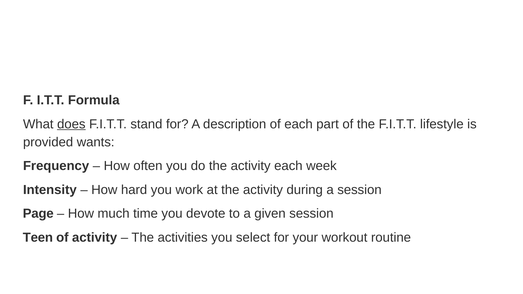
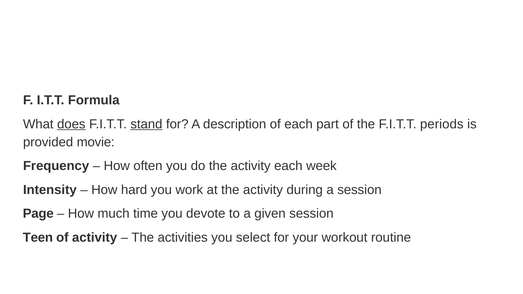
stand underline: none -> present (146, 124)
lifestyle: lifestyle -> periods (442, 124)
wants: wants -> movie (96, 142)
